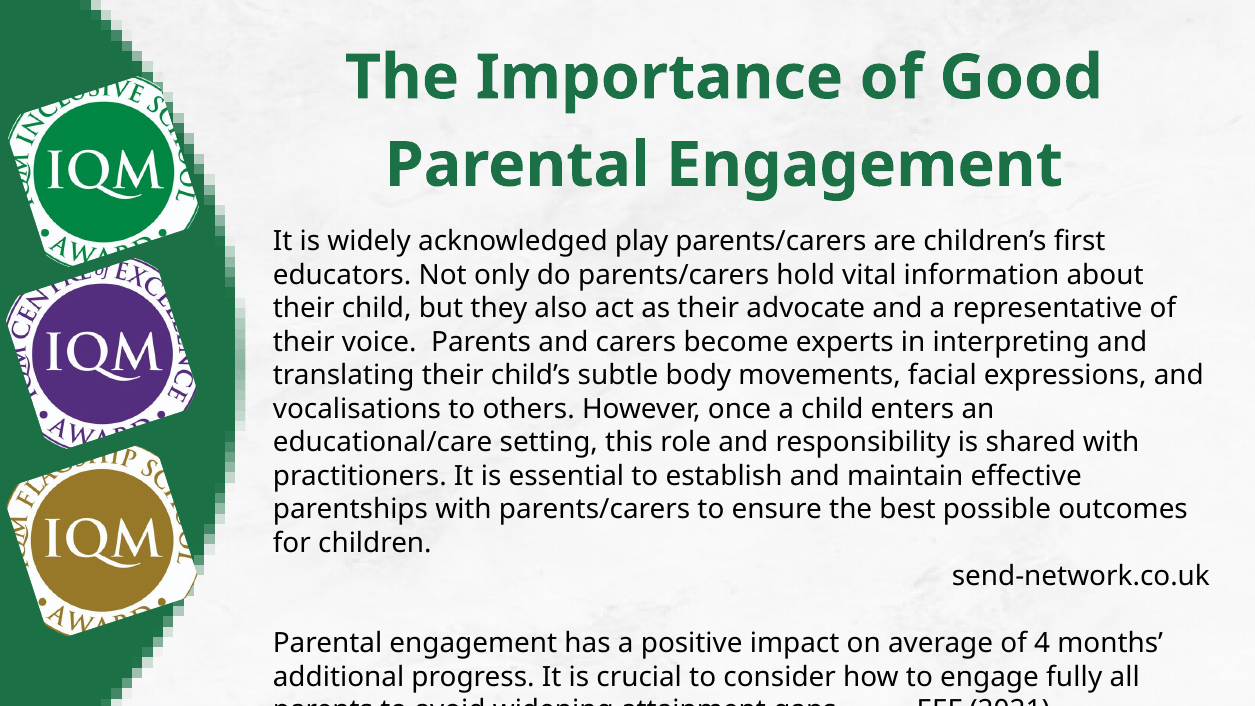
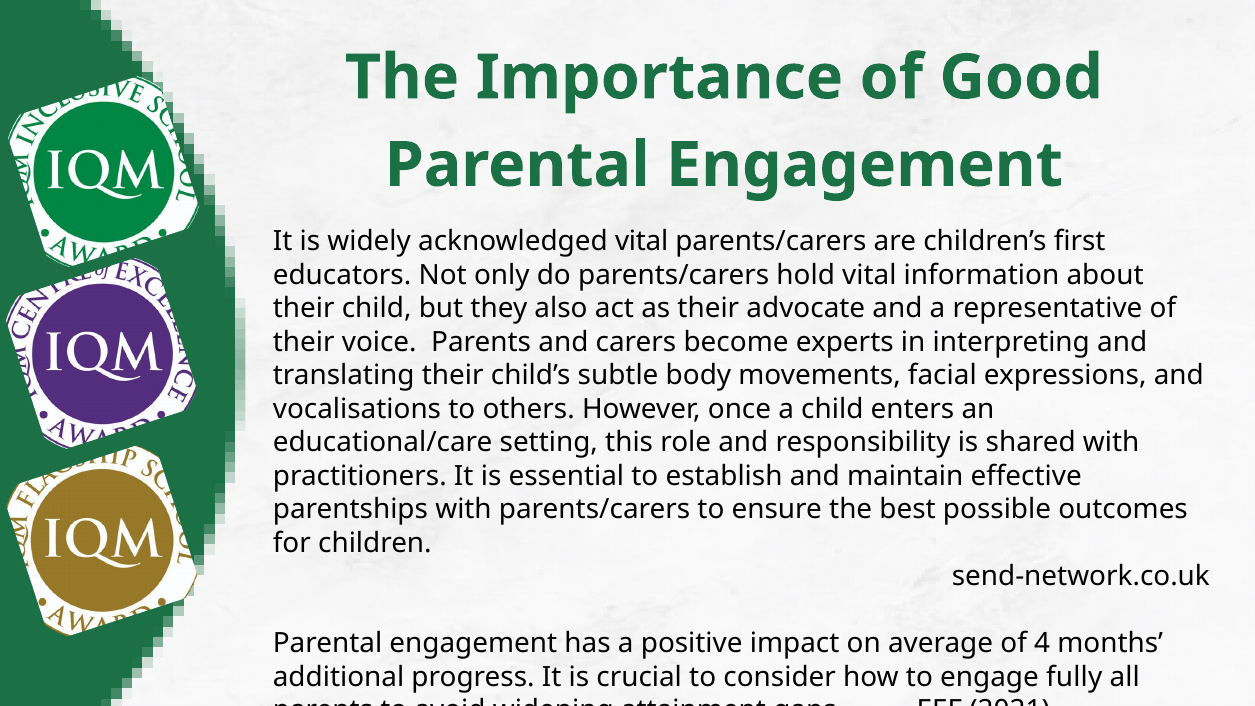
acknowledged play: play -> vital (642, 242)
